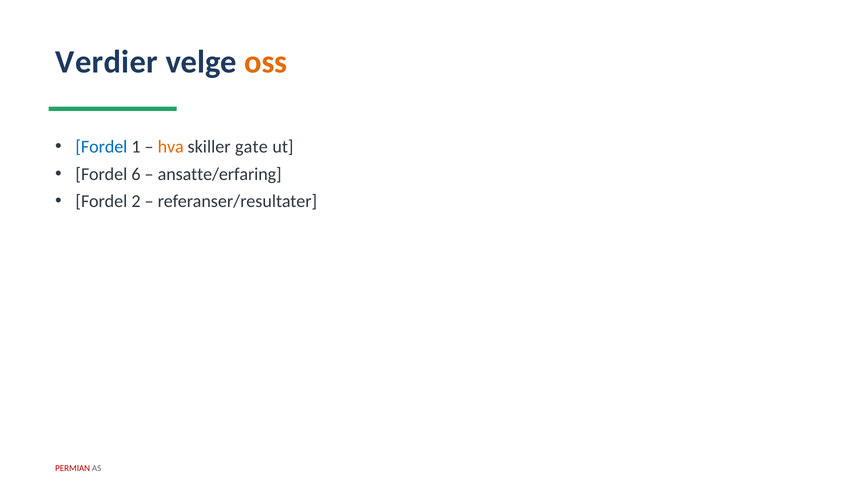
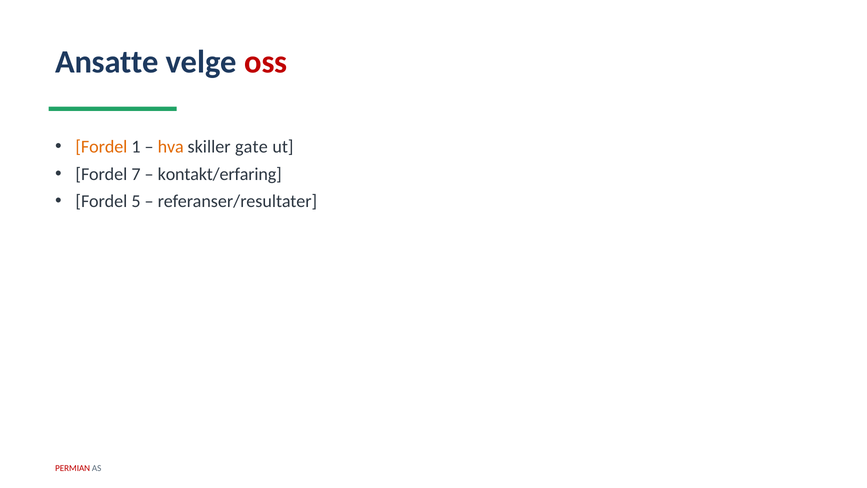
Verdier: Verdier -> Ansatte (107, 62)
oss colour: orange -> red (266, 62)
Fordel colour: blue -> orange (101, 147)
6: 6 -> 7 (136, 174)
ansatte/erfaring: ansatte/erfaring -> kontakt/erfaring (220, 174)
2: 2 -> 5 (136, 201)
